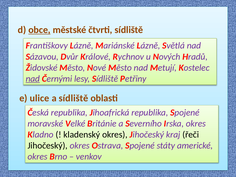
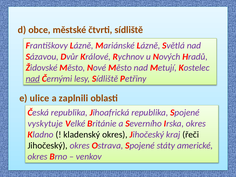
obce underline: present -> none (39, 30)
a sídliště: sídliště -> zaplnili (73, 98)
moravské: moravské -> vyskytuje (45, 124)
